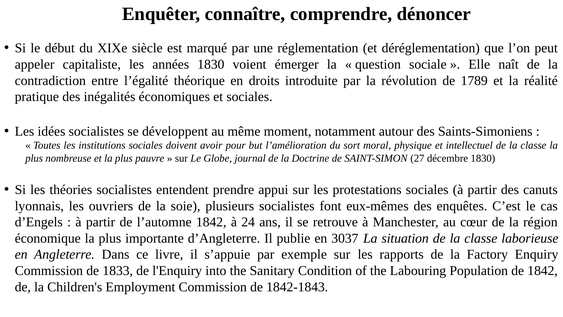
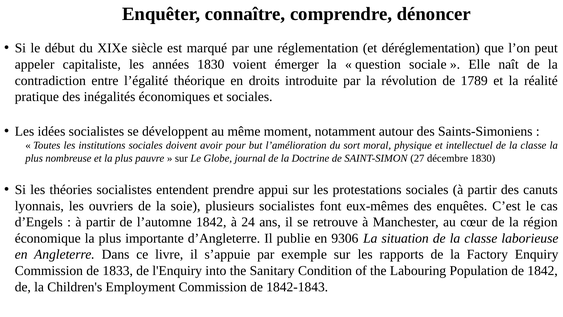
3037: 3037 -> 9306 (345, 238)
